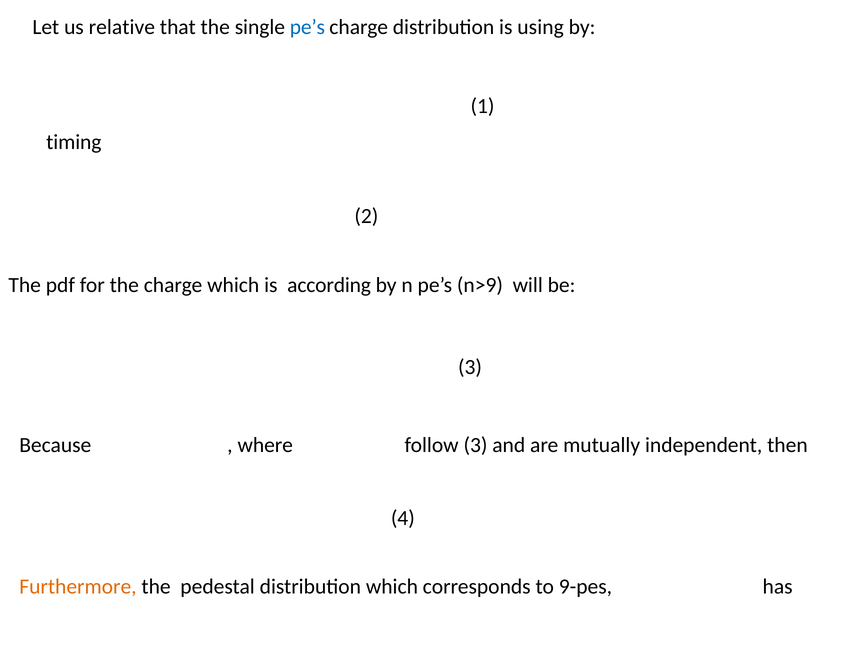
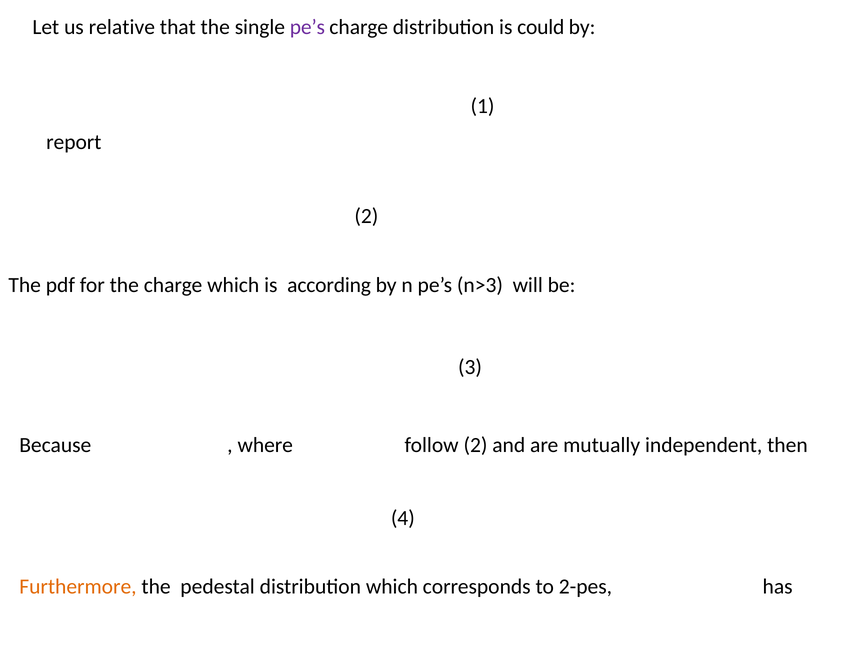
pe’s colour: blue -> purple (307, 27)
using: using -> could (541, 27)
timing: timing -> report (74, 142)
n>9: n>9 -> n>3 (480, 285)
follow 3: 3 -> 2 (476, 445)
9-pes: 9-pes -> 2-pes (585, 586)
